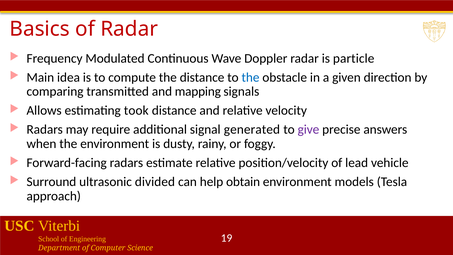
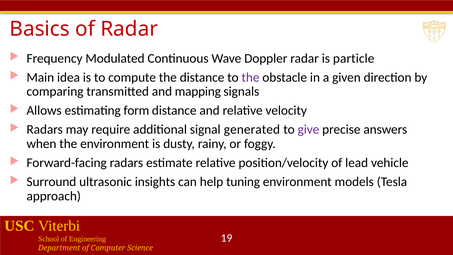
the colour: blue -> purple (250, 77)
took: took -> form (136, 111)
divided: divided -> insights (155, 182)
obtain: obtain -> tuning (243, 182)
